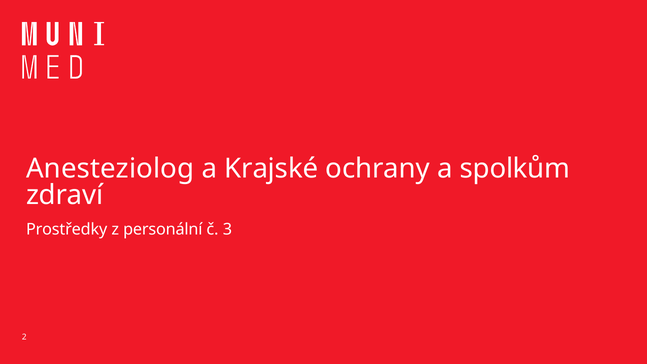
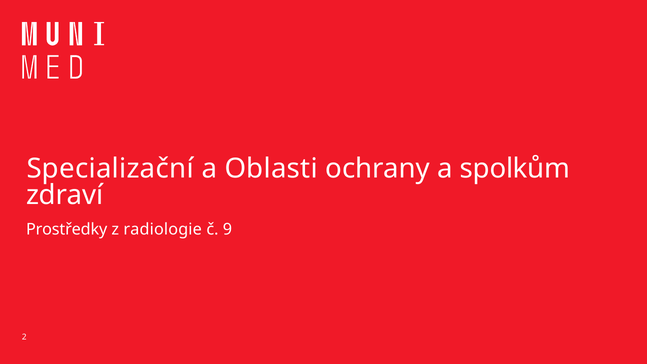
Anesteziolog: Anesteziolog -> Specializační (110, 168)
Krajské: Krajské -> Oblasti (271, 168)
personální: personální -> radiologie (163, 230)
3: 3 -> 9 (227, 230)
